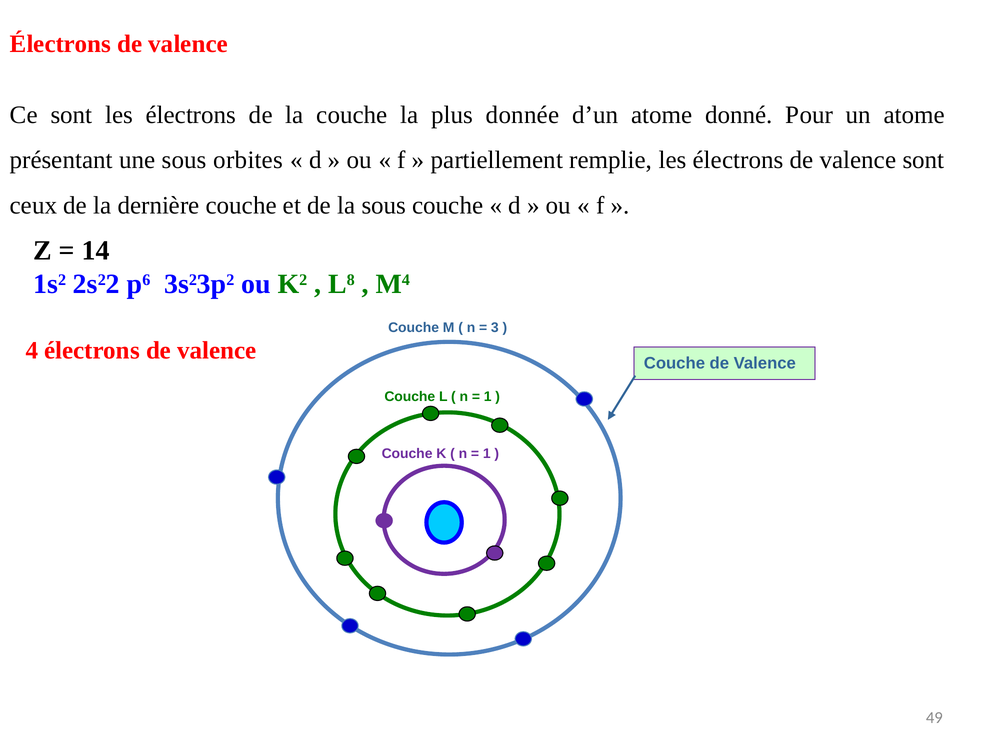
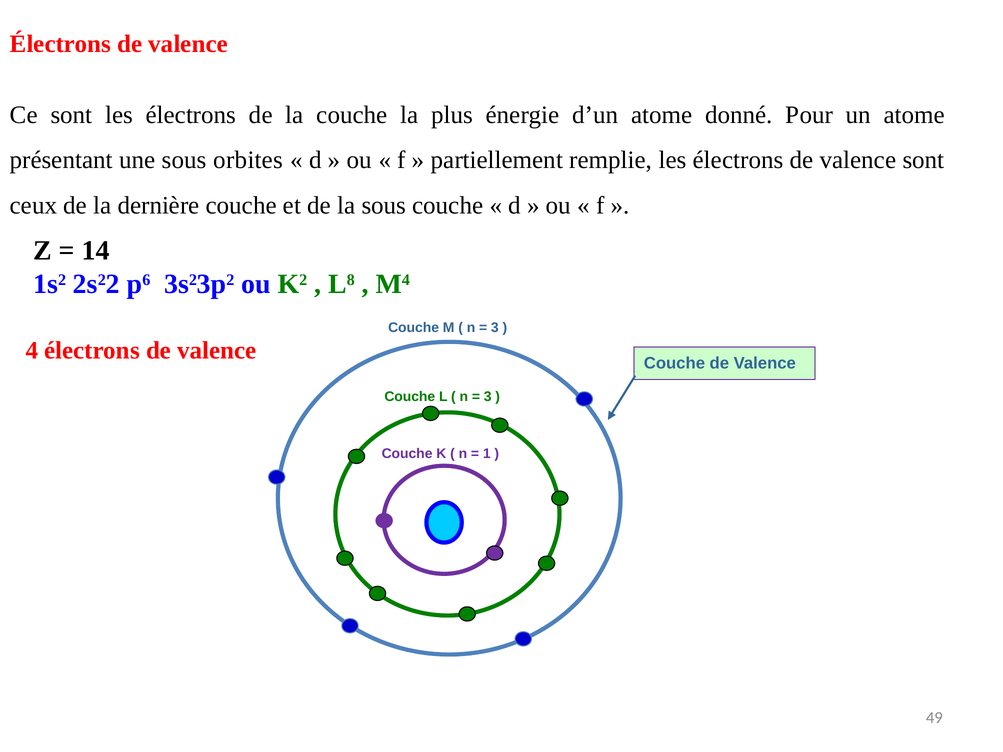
donnée: donnée -> énergie (523, 115)
1: 1 -> 3 (488, 397)
